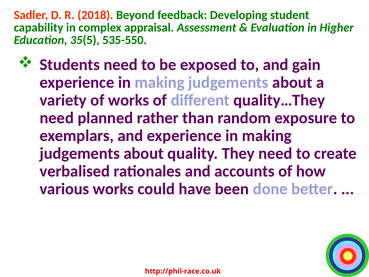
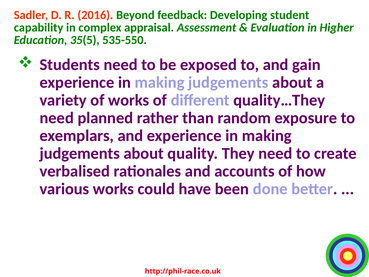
2018: 2018 -> 2016 (95, 15)
